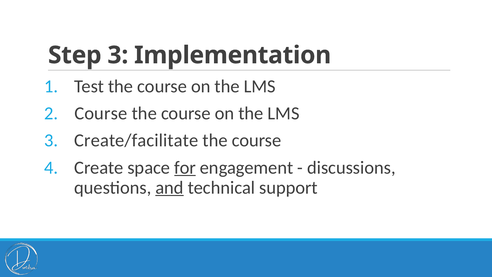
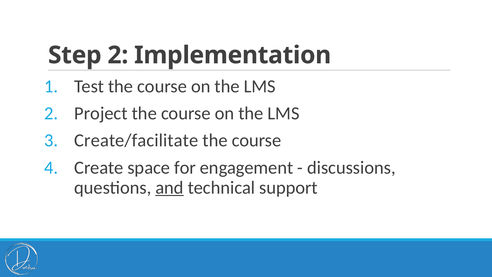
Step 3: 3 -> 2 (118, 55)
Course: Course -> Project (101, 113)
for underline: present -> none (185, 167)
